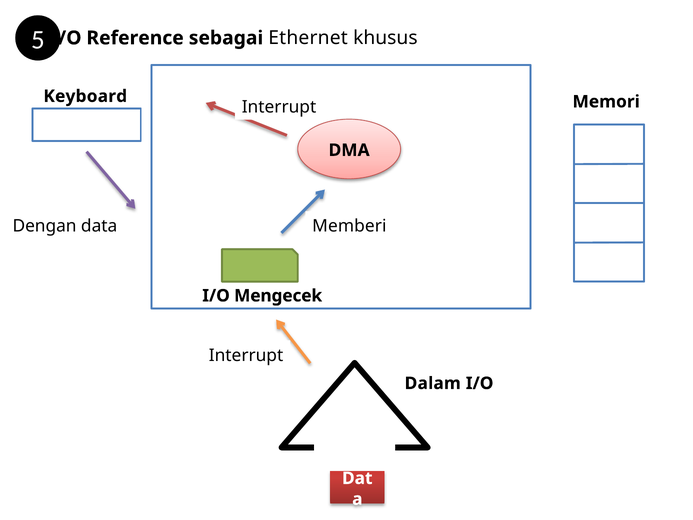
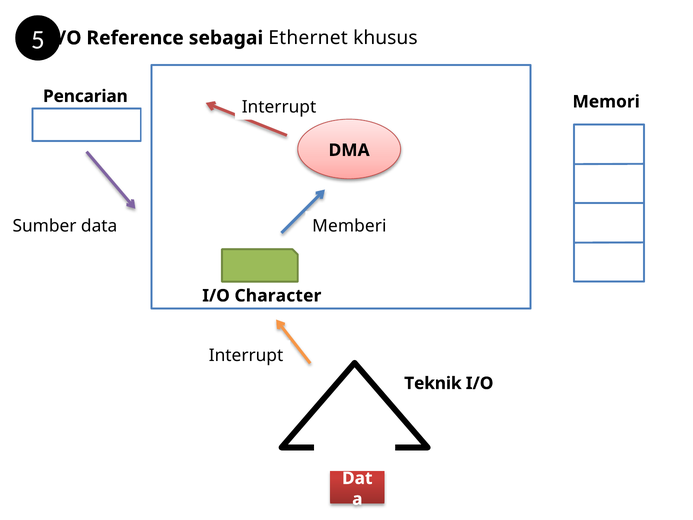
Keyboard: Keyboard -> Pencarian (85, 96)
Dengan: Dengan -> Sumber (45, 226)
Mengecek: Mengecek -> Character (278, 296)
Dalam: Dalam -> Teknik (433, 383)
